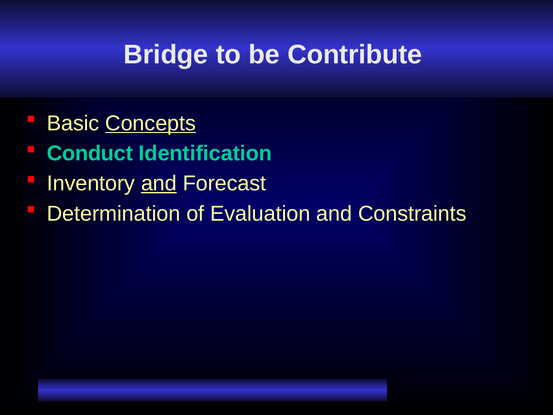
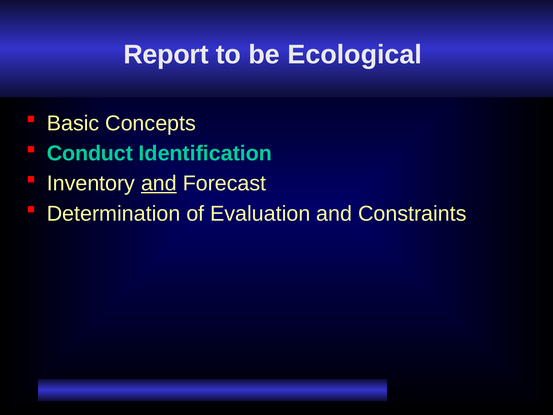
Bridge: Bridge -> Report (166, 54)
Contribute: Contribute -> Ecological (355, 54)
Concepts underline: present -> none (151, 123)
